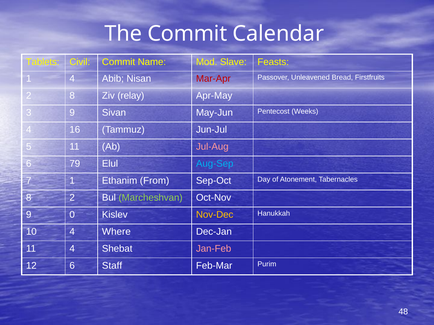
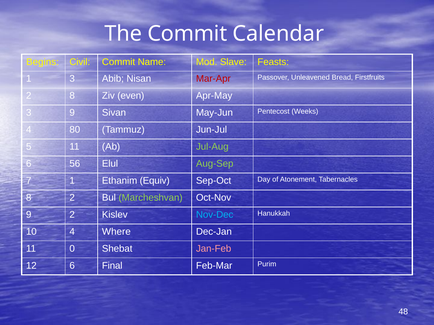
Tablets: Tablets -> Begins (43, 62)
1 4: 4 -> 3 (72, 79)
relay: relay -> even (131, 96)
16: 16 -> 80 (75, 130)
Jul-Aug colour: pink -> light green (212, 147)
79: 79 -> 56 (75, 164)
Aug-Sep colour: light blue -> light green (215, 164)
From: From -> Equiv (155, 181)
9 0: 0 -> 2 (72, 215)
Nov-Dec colour: yellow -> light blue (215, 215)
11 4: 4 -> 0 (72, 249)
Staff: Staff -> Final (112, 266)
